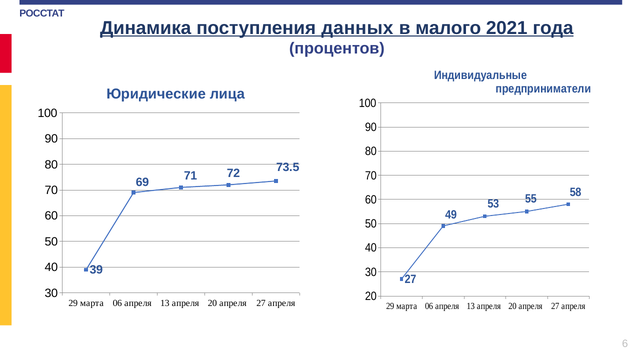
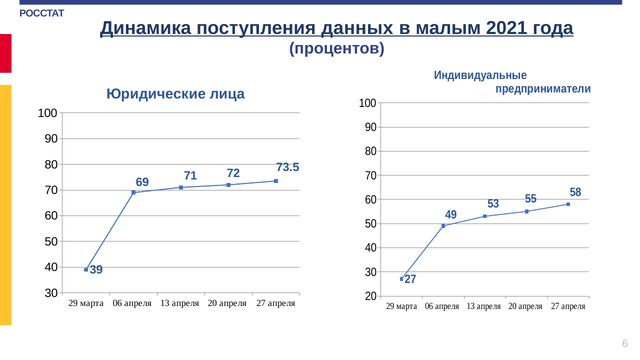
малого: малого -> малым (448, 28)
